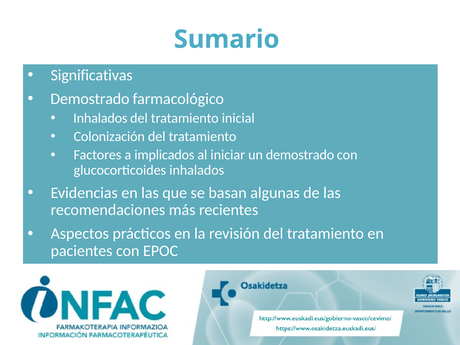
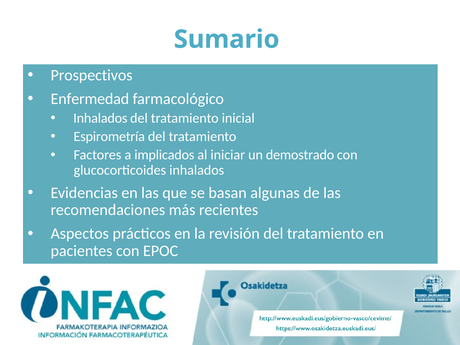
Significativas: Significativas -> Prospectivos (92, 75)
Demostrado: Demostrado -> Enfermedad (90, 99)
Colonización: Colonización -> Espirometría (109, 137)
